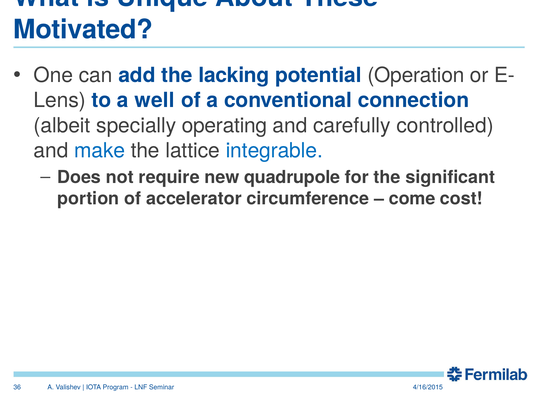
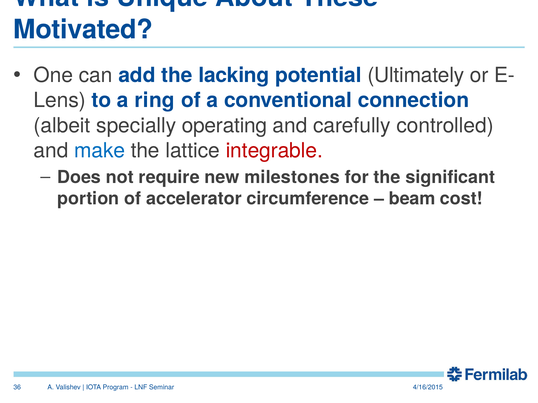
Operation: Operation -> Ultimately (416, 75)
well: well -> ring (155, 101)
integrable colour: blue -> red (274, 151)
quadrupole: quadrupole -> milestones (292, 177)
come: come -> beam (412, 199)
